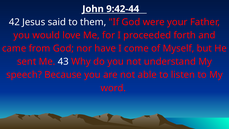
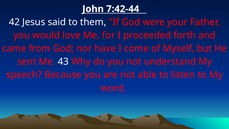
9:42-44: 9:42-44 -> 7:42-44 (123, 9)
